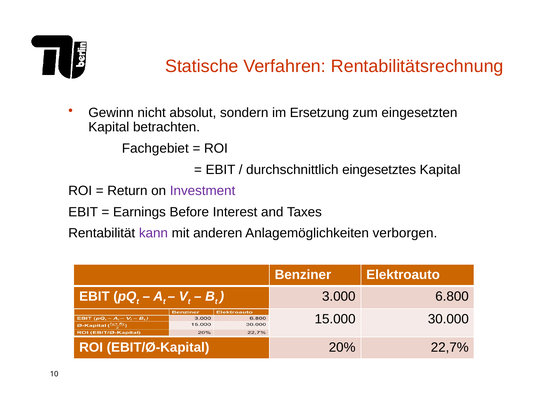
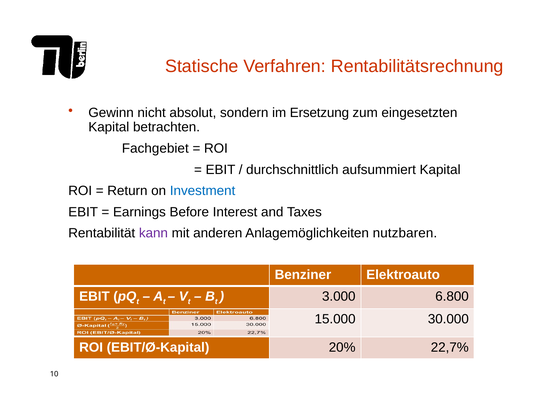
eingesetztes: eingesetztes -> aufsummiert (379, 170)
Investment colour: purple -> blue (203, 191)
verborgen: verborgen -> nutzbaren (405, 233)
